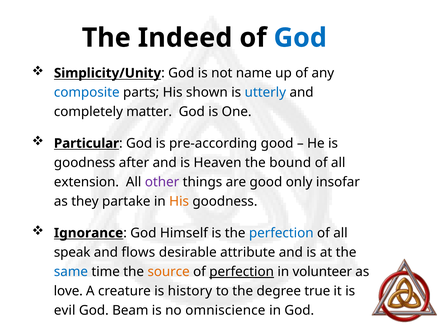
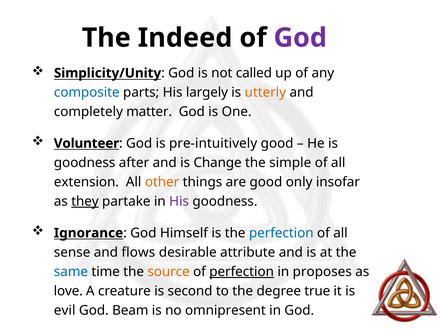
God colour: blue -> purple (300, 38)
name: name -> called (254, 73)
shown: shown -> largely (207, 92)
utterly colour: blue -> orange (265, 92)
Particular: Particular -> Volunteer (87, 143)
pre-according: pre-according -> pre-intuitively (213, 143)
Heaven: Heaven -> Change (218, 163)
bound: bound -> simple (290, 163)
other colour: purple -> orange (162, 182)
they underline: none -> present (85, 201)
His colour: orange -> purple (179, 201)
speak: speak -> sense (72, 252)
volunteer: volunteer -> proposes (322, 272)
history: history -> second (190, 291)
omniscience: omniscience -> omnipresent (225, 310)
